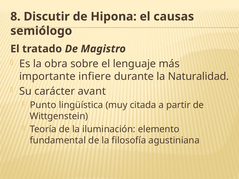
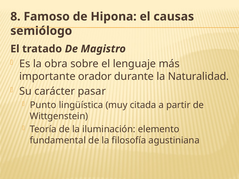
Discutir: Discutir -> Famoso (47, 17)
infiere: infiere -> orador (95, 77)
avant: avant -> pasar (92, 91)
